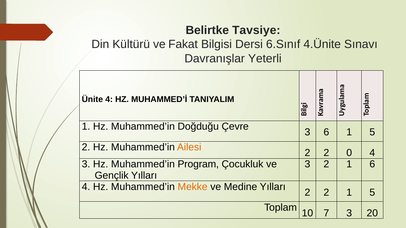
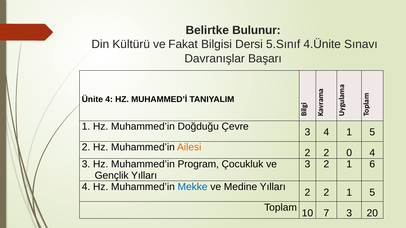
Tavsiye: Tavsiye -> Bulunur (256, 30)
6.Sınıf: 6.Sınıf -> 5.Sınıf (283, 44)
Yeterli: Yeterli -> Başarı (265, 59)
3 6: 6 -> 4 (326, 132)
Mekke colour: orange -> blue (193, 187)
